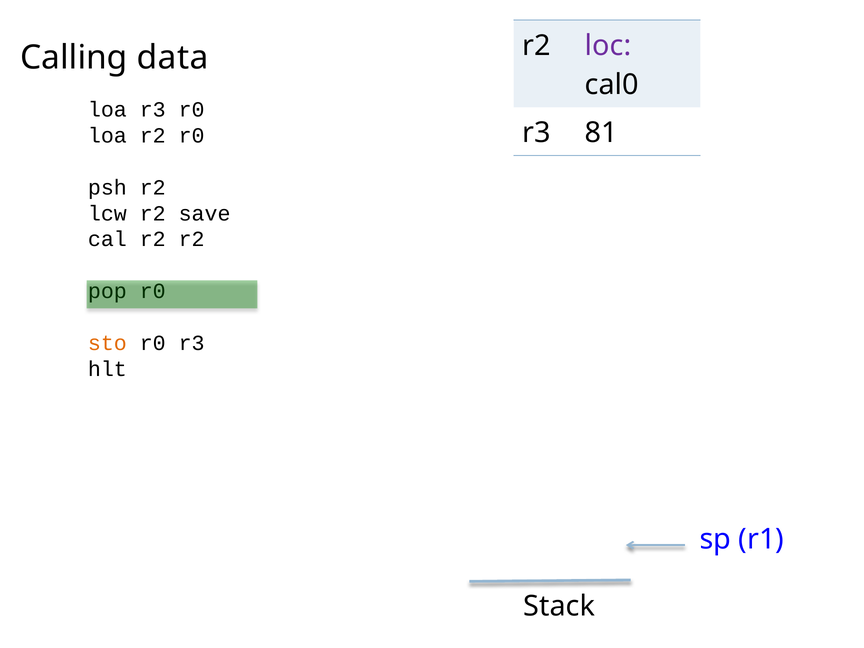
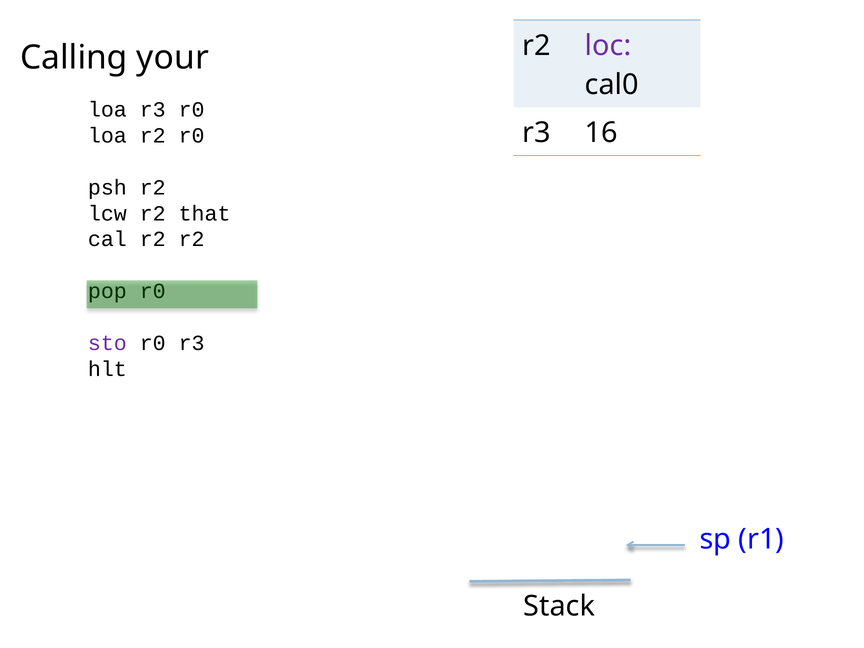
data: data -> your (173, 57)
81: 81 -> 16 (601, 133)
save: save -> that (205, 213)
sto colour: orange -> purple (107, 343)
